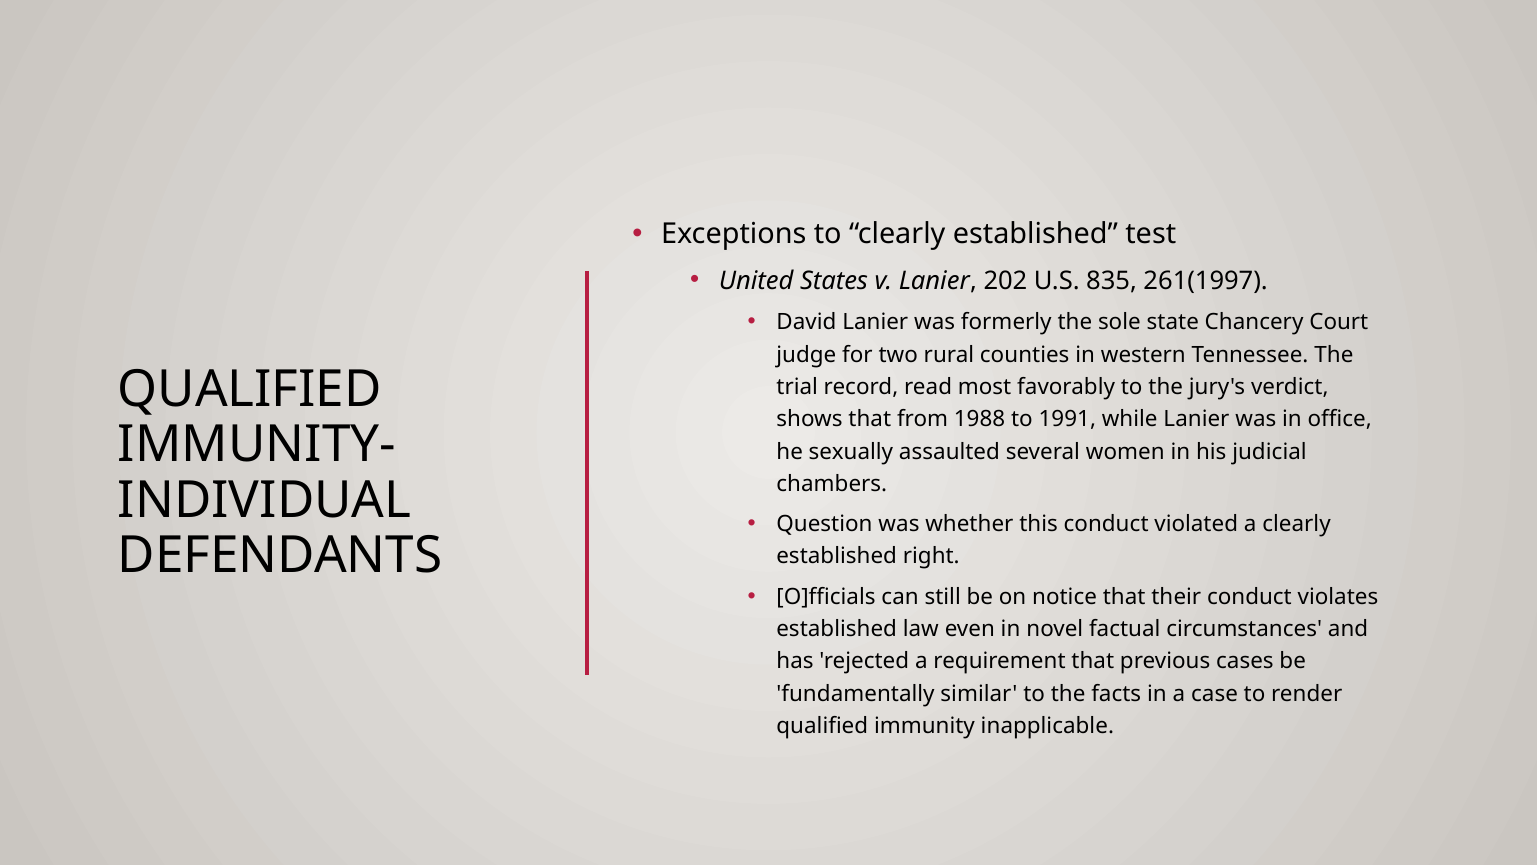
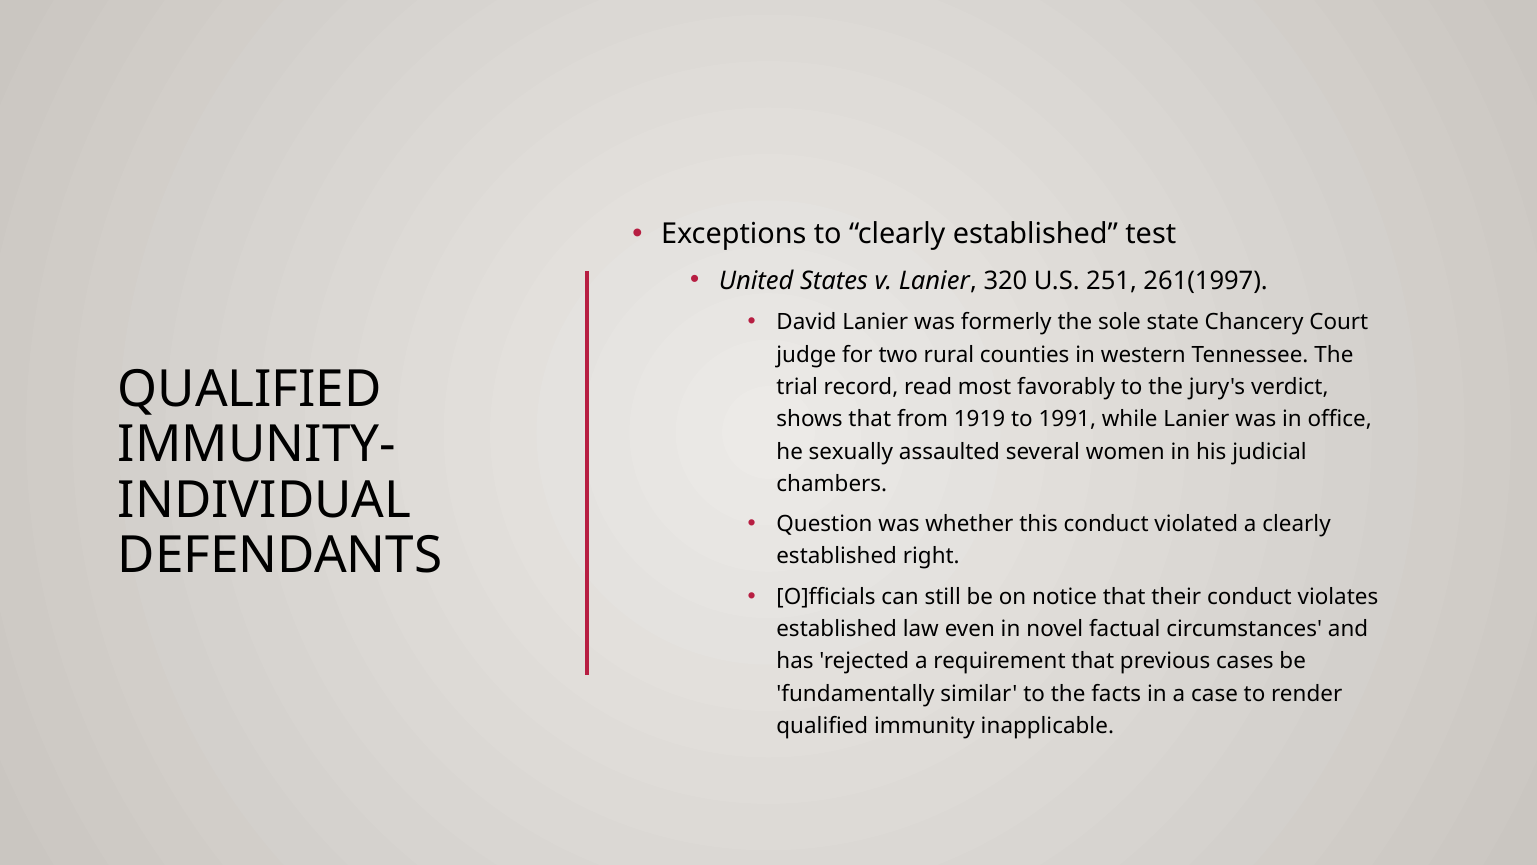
202: 202 -> 320 (1005, 280)
835: 835 -> 251 (1112, 280)
1988: 1988 -> 1919 (980, 419)
